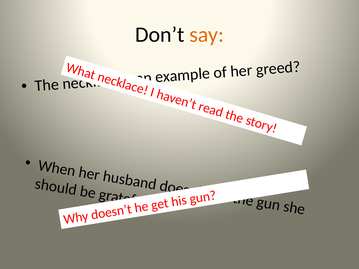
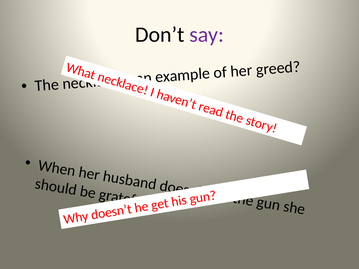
say colour: orange -> purple (207, 35)
